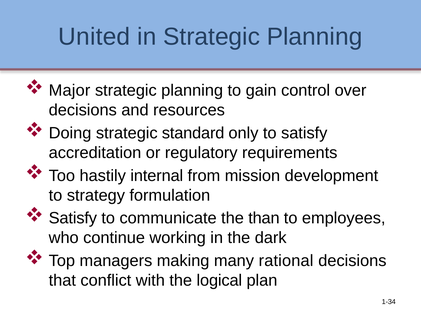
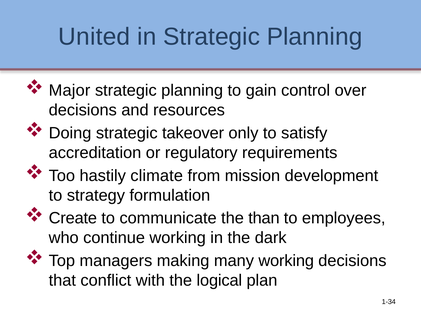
standard: standard -> takeover (193, 133)
internal: internal -> climate (157, 175)
Satisfy: Satisfy -> Create (73, 218)
many rational: rational -> working (286, 261)
